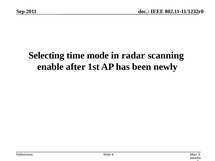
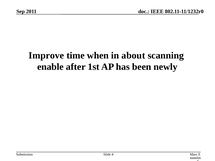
Selecting: Selecting -> Improve (46, 55)
mode: mode -> when (98, 55)
radar: radar -> about (133, 55)
